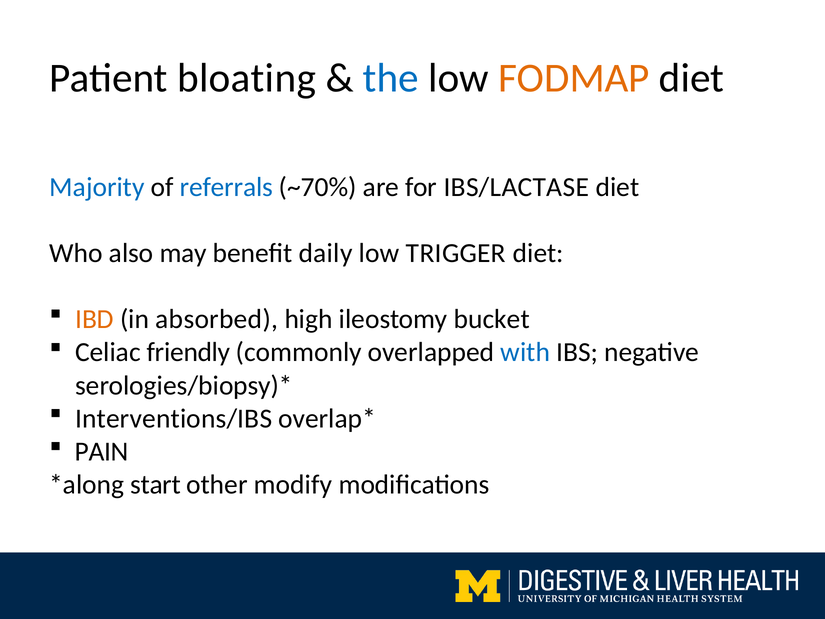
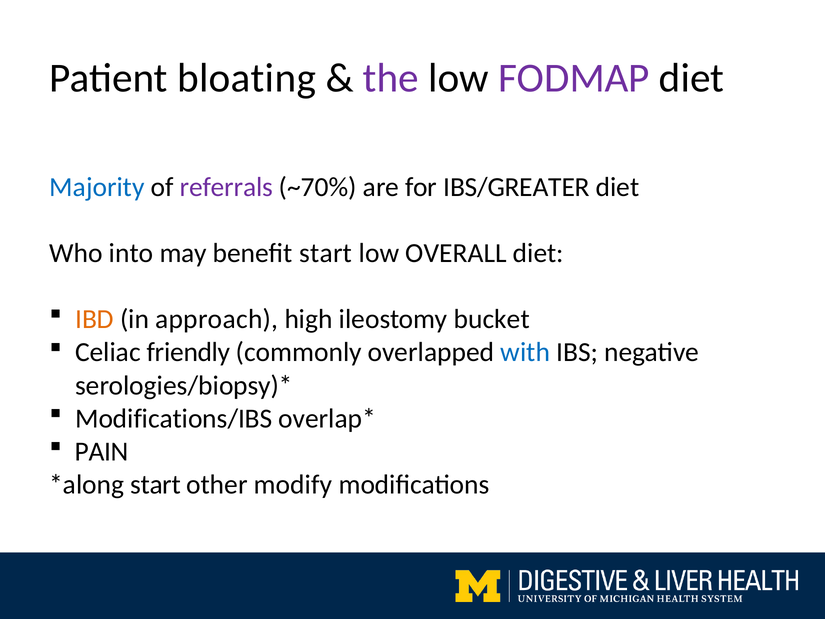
the colour: blue -> purple (391, 78)
FODMAP colour: orange -> purple (574, 78)
referrals colour: blue -> purple (226, 187)
IBS/LACTASE: IBS/LACTASE -> IBS/GREATER (517, 187)
also: also -> into (131, 253)
benefit daily: daily -> start (326, 253)
TRIGGER: TRIGGER -> OVERALL (456, 253)
absorbed: absorbed -> approach (217, 319)
Interventions/IBS: Interventions/IBS -> Modifications/IBS (174, 418)
